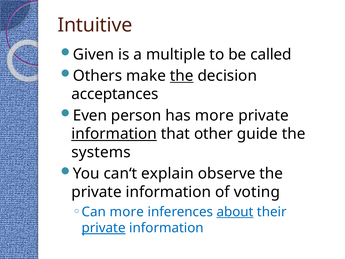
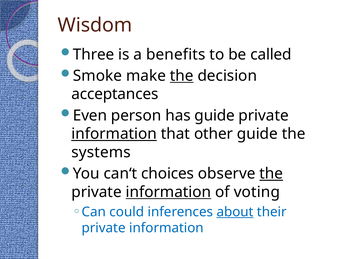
Intuitive: Intuitive -> Wisdom (95, 25)
Given: Given -> Three (94, 54)
multiple: multiple -> benefits (176, 54)
Others: Others -> Smoke (97, 76)
has more: more -> guide (215, 115)
explain: explain -> choices (168, 173)
the underline: none -> present (271, 173)
information underline: none -> present (168, 192)
Can more: more -> could (127, 212)
private underline: present -> none (104, 228)
